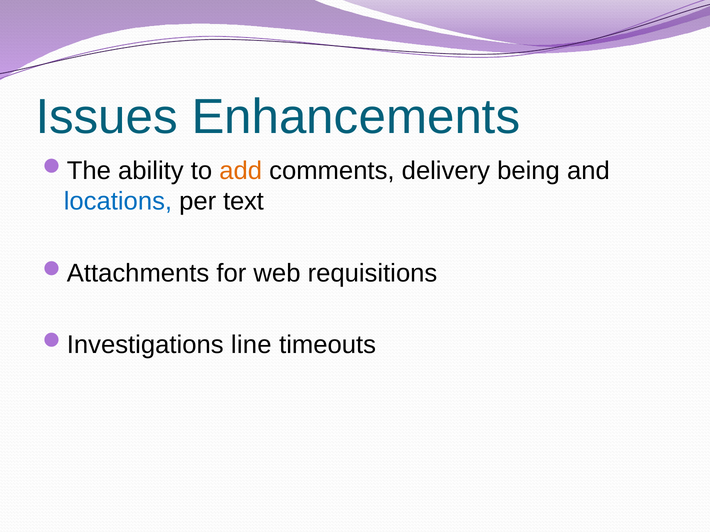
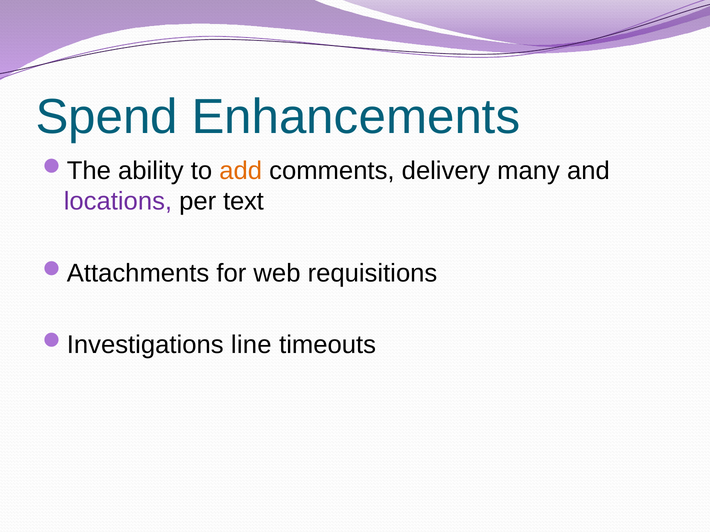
Issues: Issues -> Spend (107, 117)
being: being -> many (529, 171)
locations colour: blue -> purple (118, 202)
